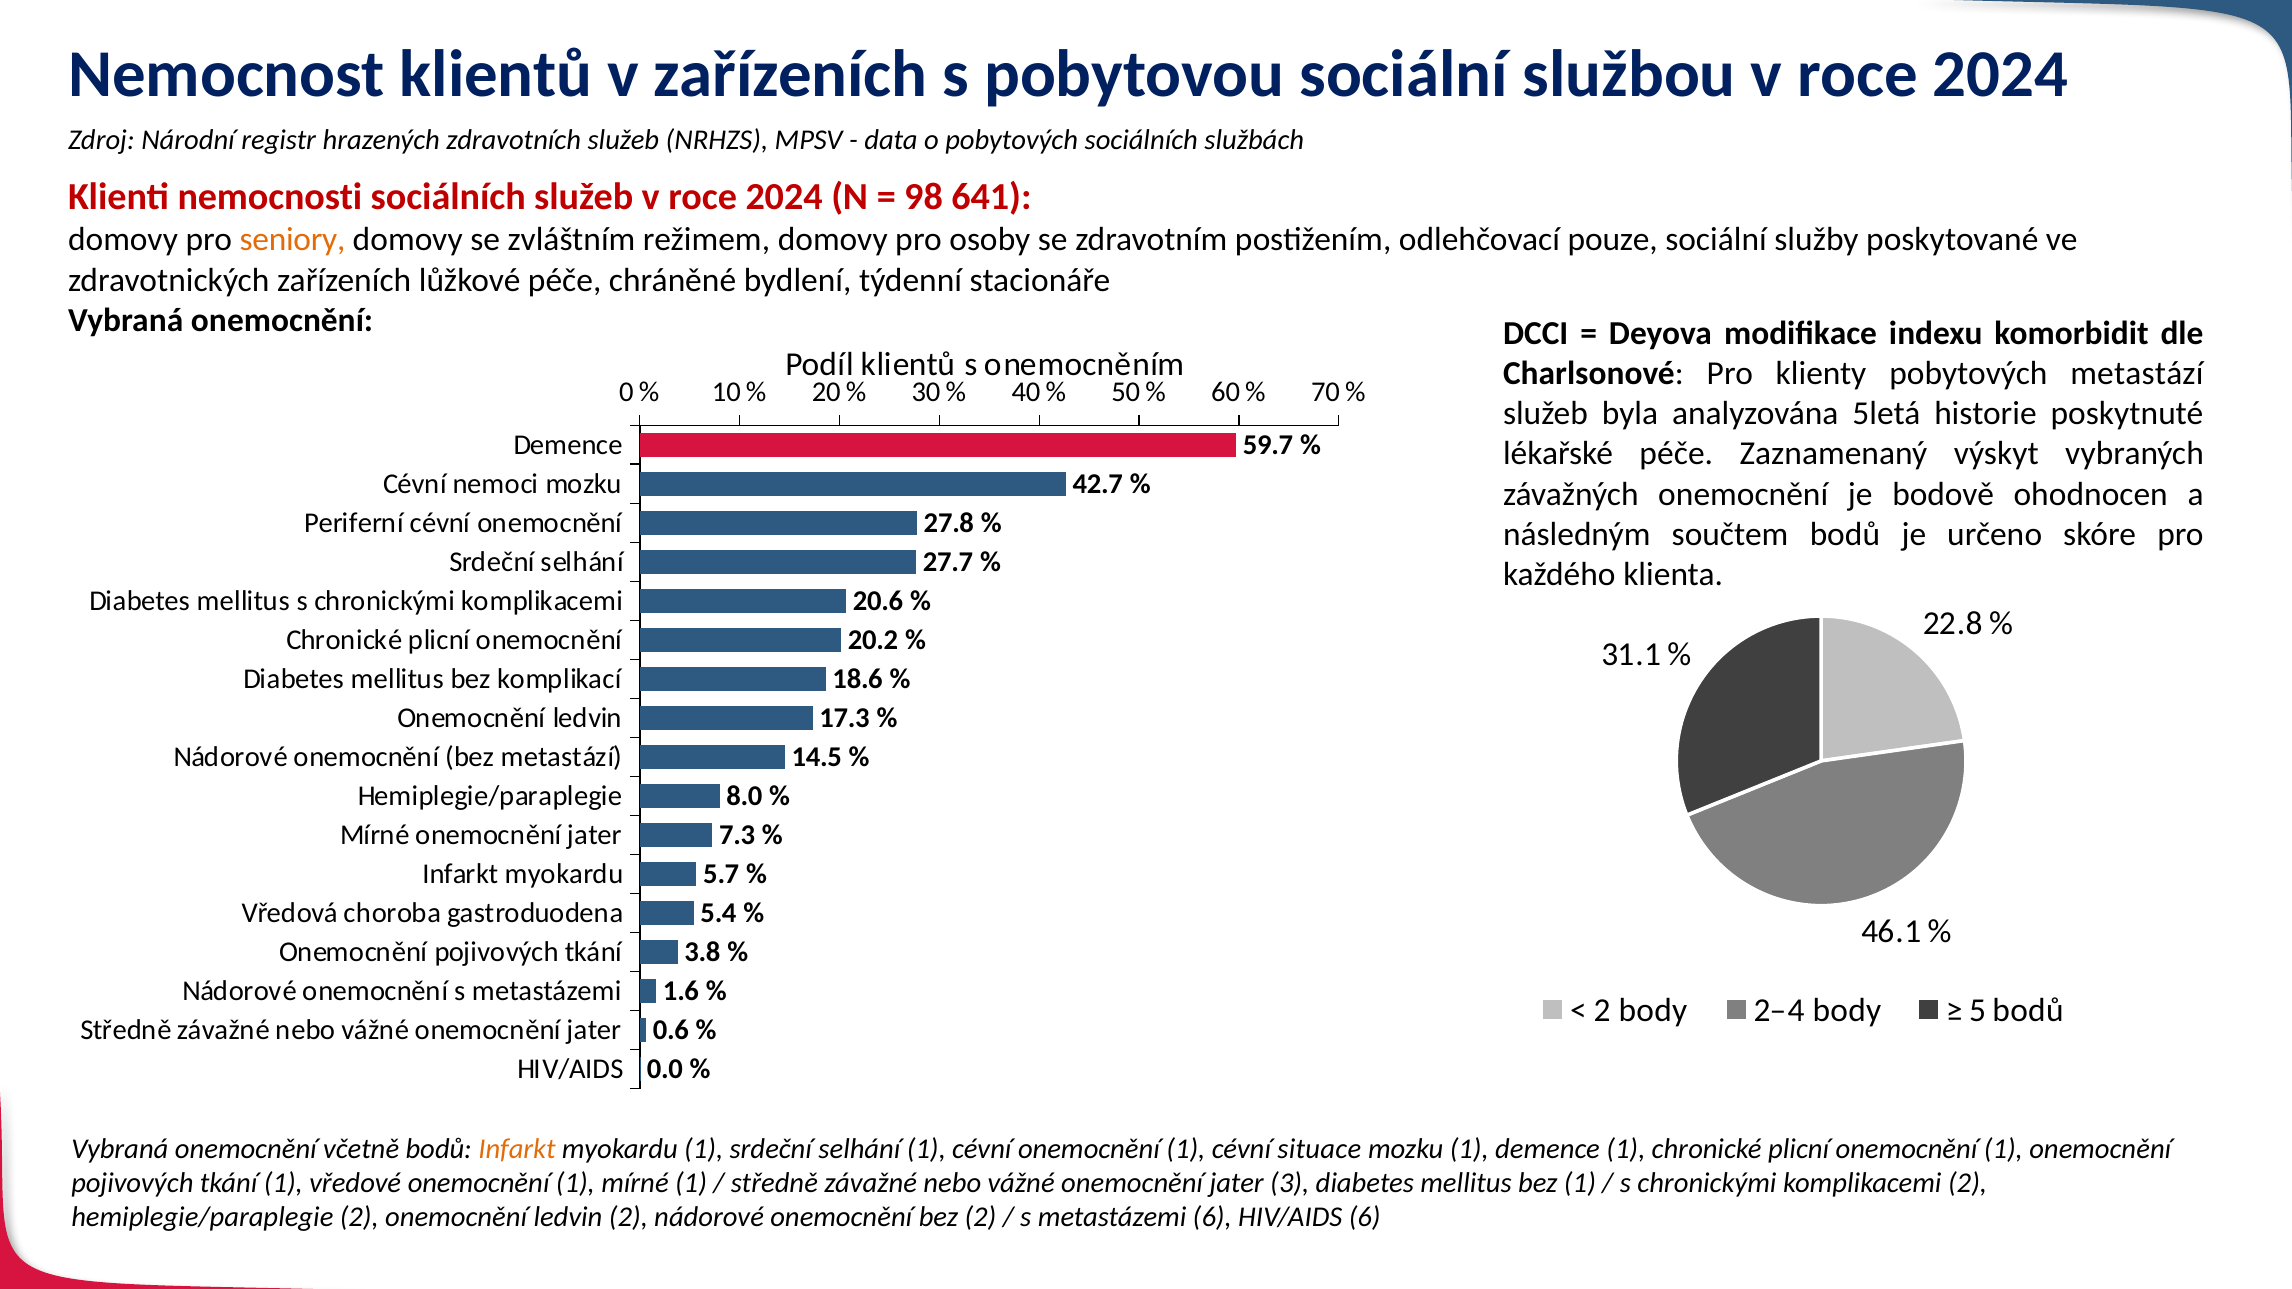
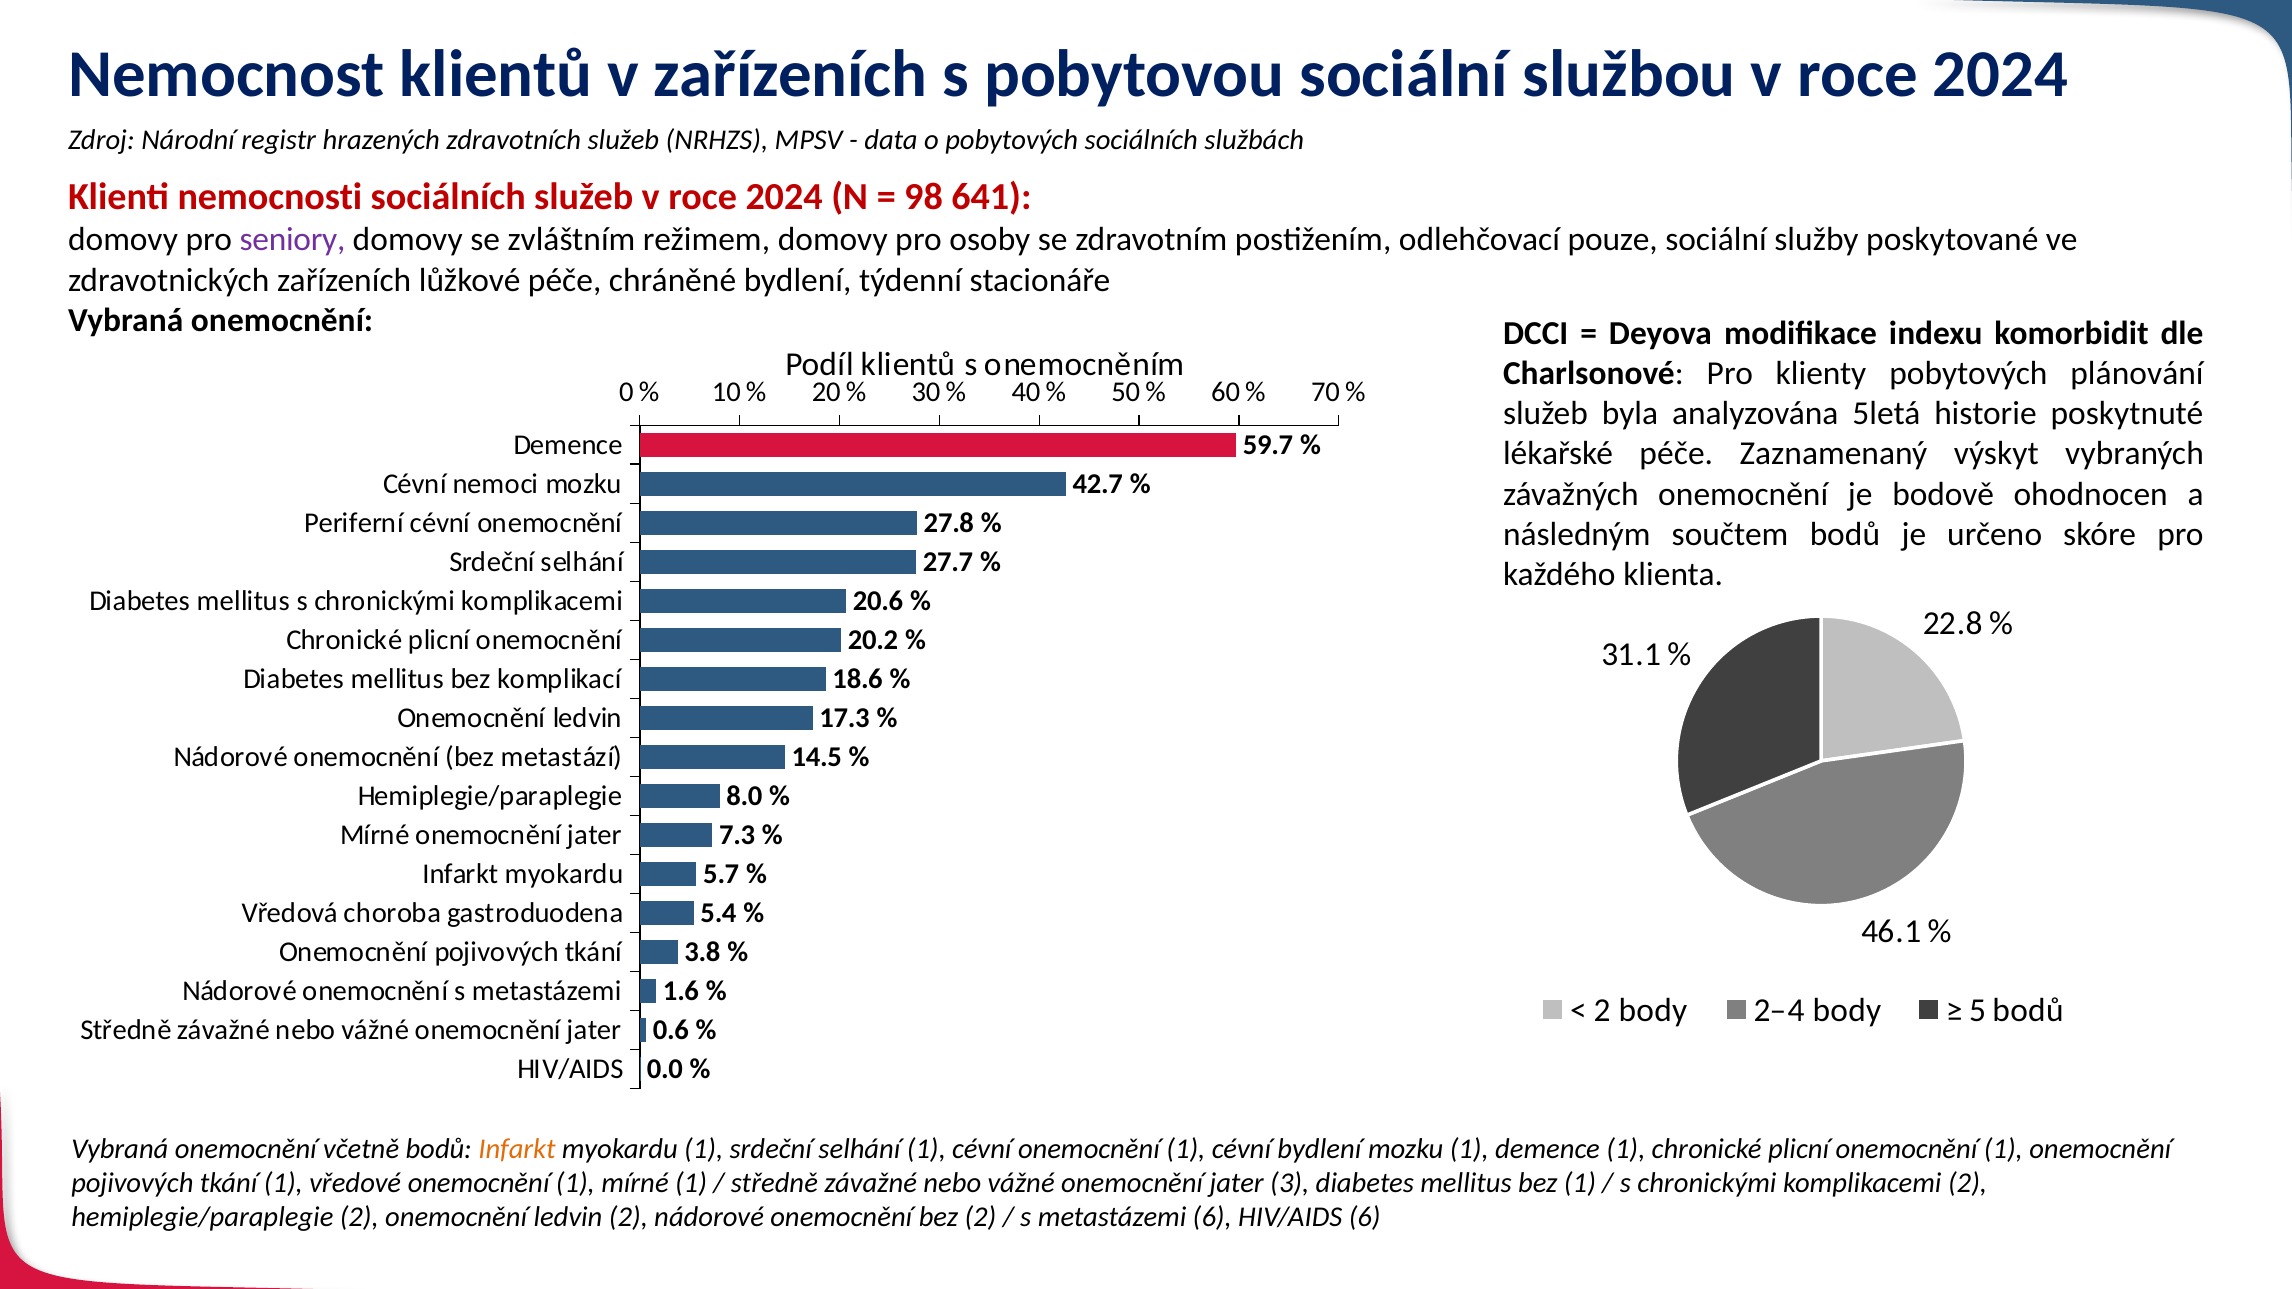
seniory colour: orange -> purple (293, 240)
pobytových metastází: metastází -> plánování (2137, 374)
cévní situace: situace -> bydlení (1319, 1149)
